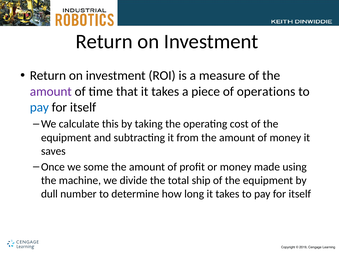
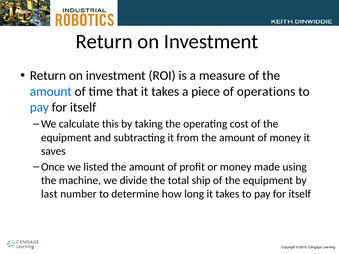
amount colour: purple -> blue (51, 92)
some: some -> listed (96, 167)
dull: dull -> last (49, 194)
